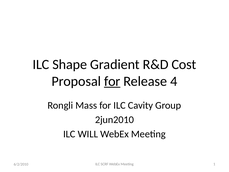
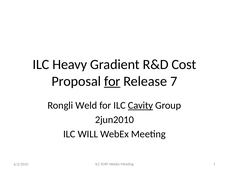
Shape: Shape -> Heavy (70, 64)
4: 4 -> 7 (174, 81)
Mass: Mass -> Weld (86, 105)
Cavity underline: none -> present (140, 105)
